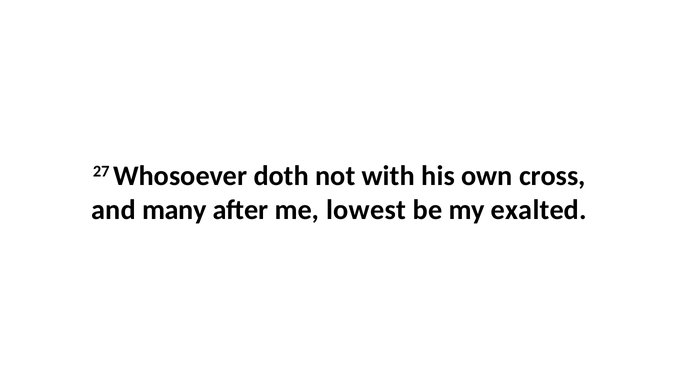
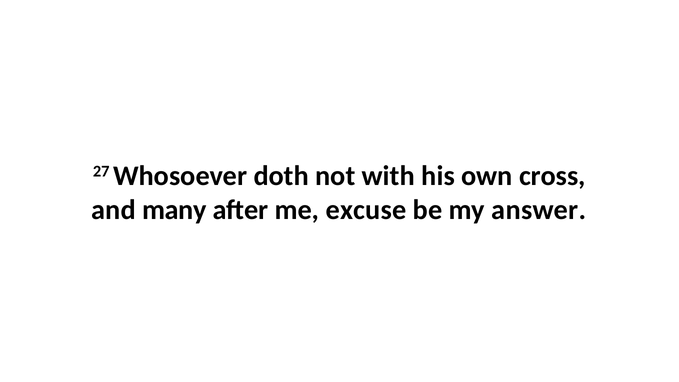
lowest: lowest -> excuse (366, 210)
exalted: exalted -> answer (539, 210)
